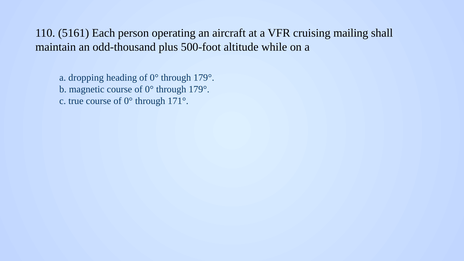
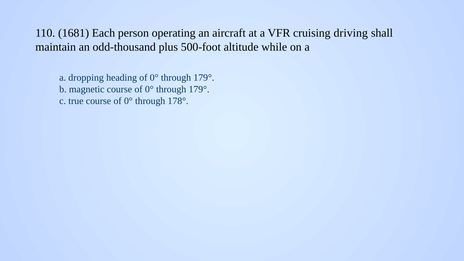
5161: 5161 -> 1681 (74, 33)
mailing: mailing -> driving (351, 33)
171°: 171° -> 178° (178, 101)
